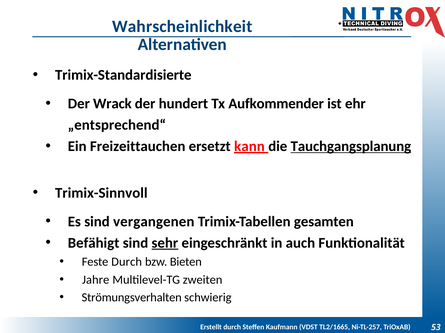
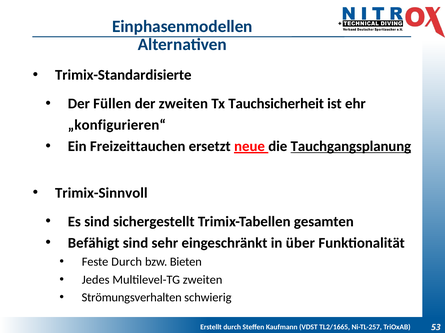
Wahrscheinlichkeit: Wahrscheinlichkeit -> Einphasenmodellen (182, 26)
Wrack: Wrack -> Füllen (112, 104)
der hundert: hundert -> zweiten (183, 104)
Aufkommender: Aufkommender -> Tauchsicherheit (276, 104)
„entsprechend“: „entsprechend“ -> „konfigurieren“ (117, 125)
kann: kann -> neue (250, 147)
vergangenen: vergangenen -> sichergestellt (154, 222)
sehr underline: present -> none (165, 243)
auch: auch -> über (300, 243)
Jahre: Jahre -> Jedes (96, 280)
